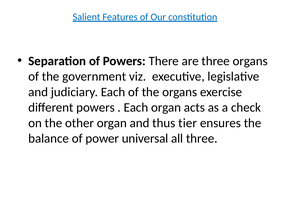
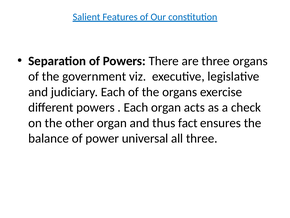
tier: tier -> fact (188, 123)
